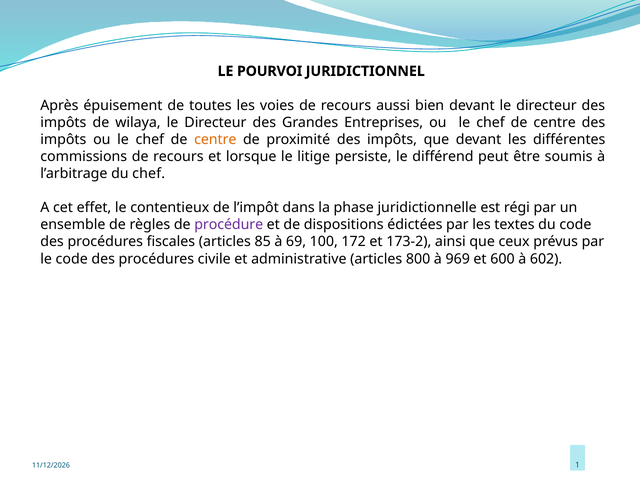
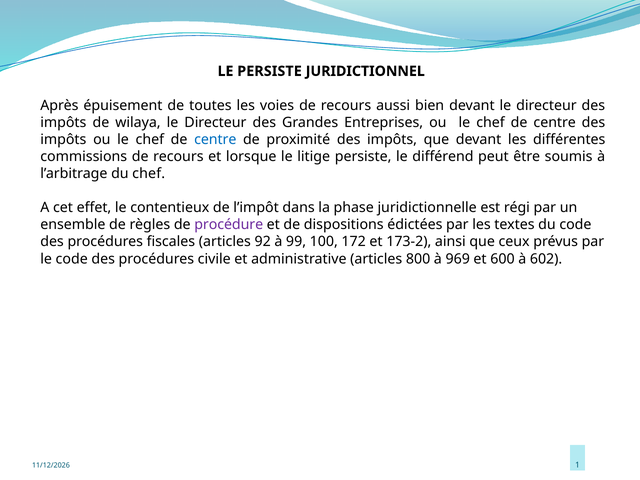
LE POURVOI: POURVOI -> PERSISTE (270, 71)
centre colour: orange -> blue (215, 139)
85: 85 -> 92 (263, 242)
69: 69 -> 99 (296, 242)
